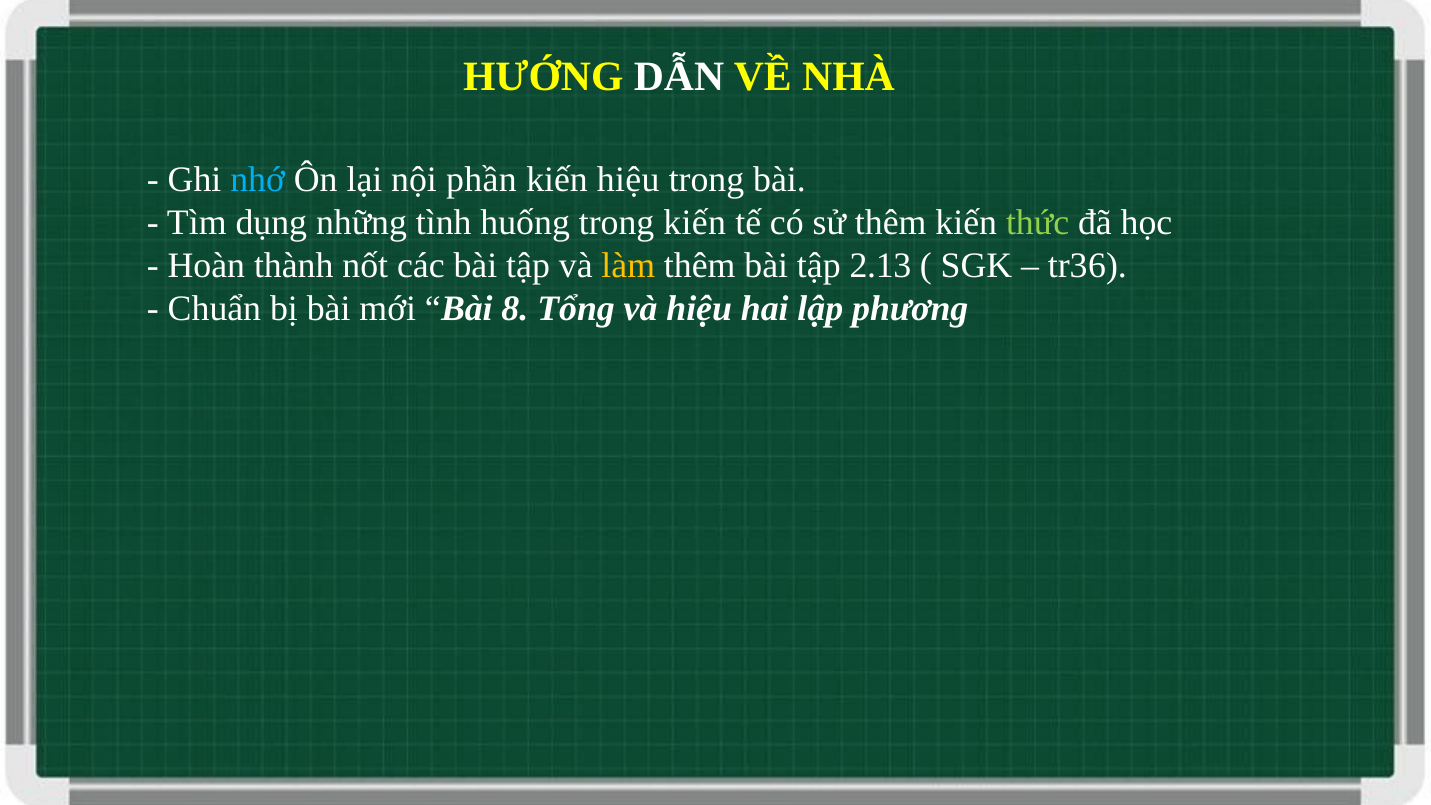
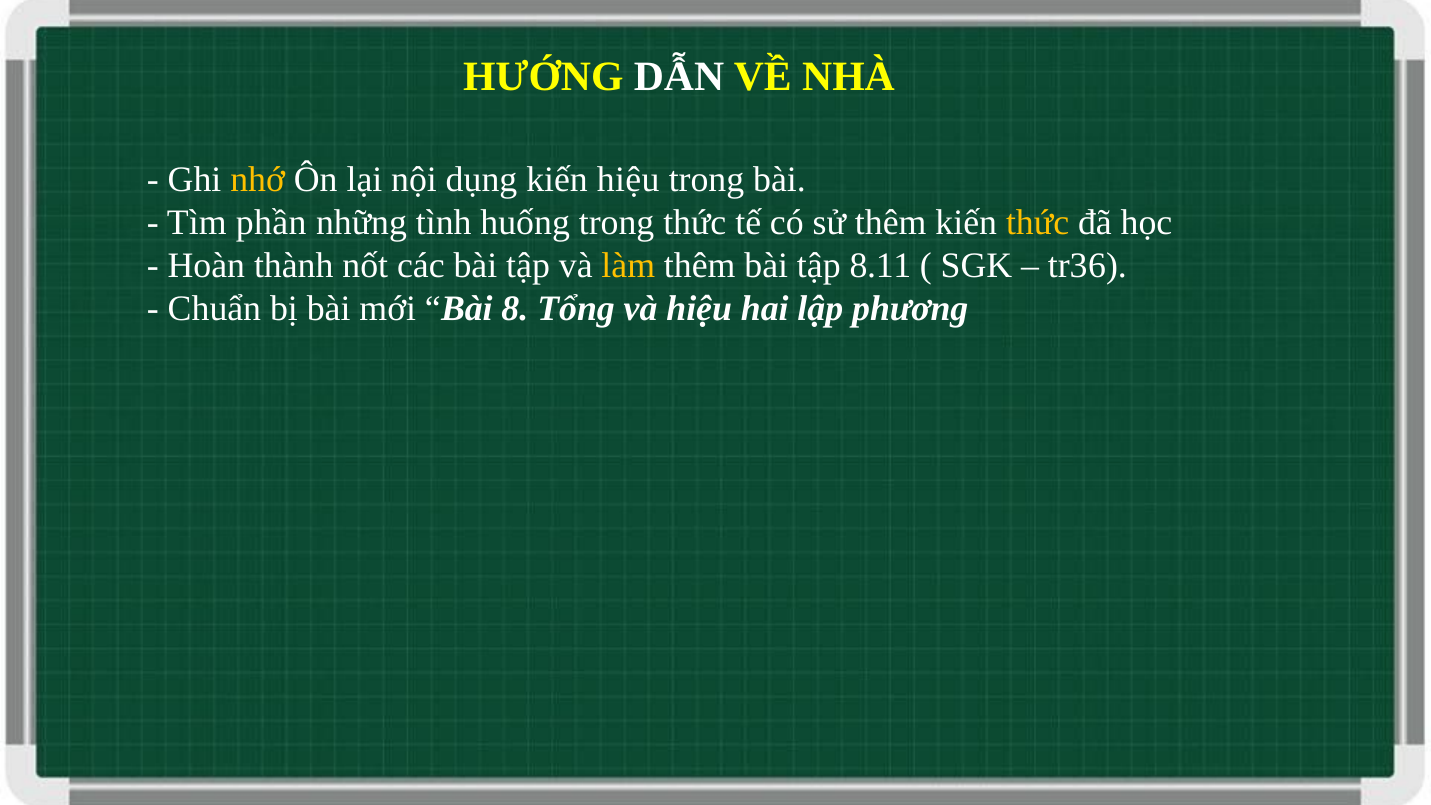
nhớ colour: light blue -> yellow (258, 180)
phần: phần -> dụng (482, 180)
dụng: dụng -> phần (271, 223)
trong kiến: kiến -> thức (695, 223)
thức colour: light green -> yellow (1038, 223)
2.13: 2.13 -> 8.11 (880, 266)
